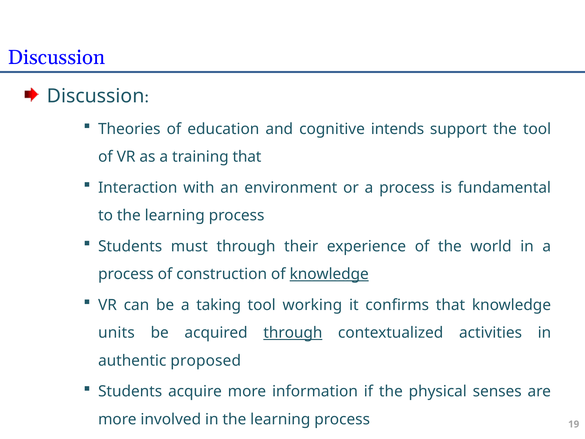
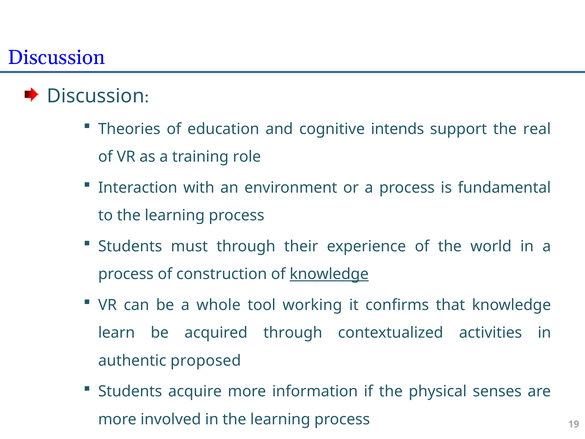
the tool: tool -> real (537, 129)
training that: that -> role (247, 157)
taking: taking -> whole (219, 305)
units: units -> learn (117, 333)
through underline: present -> none (293, 333)
